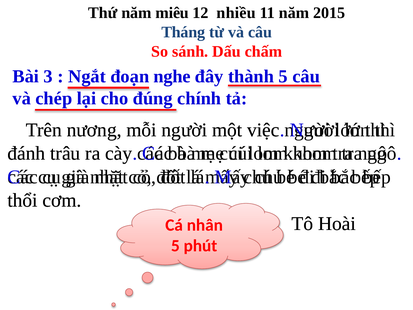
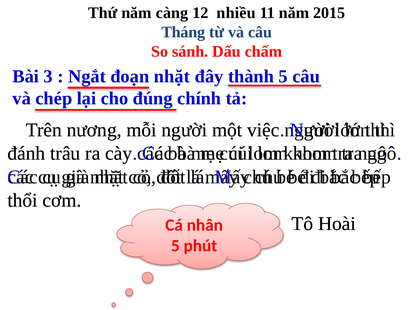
miêu: miêu -> càng (172, 13)
đoạn nghe: nghe -> nhặt (172, 76)
